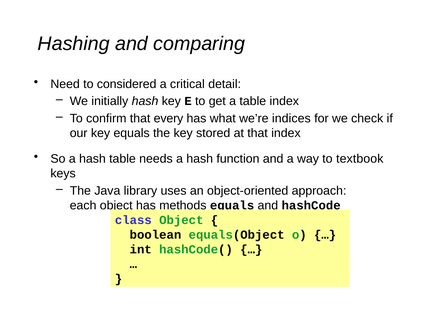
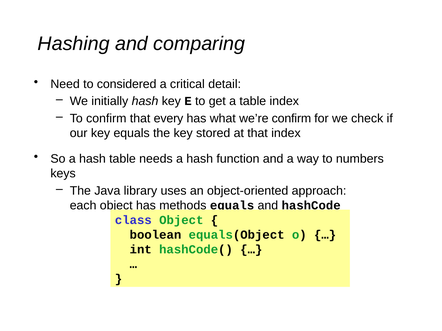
we’re indices: indices -> confirm (291, 118)
textbook: textbook -> numbers (360, 159)
